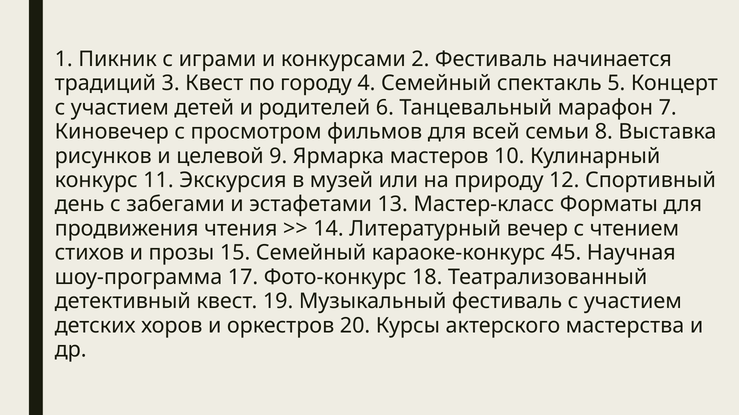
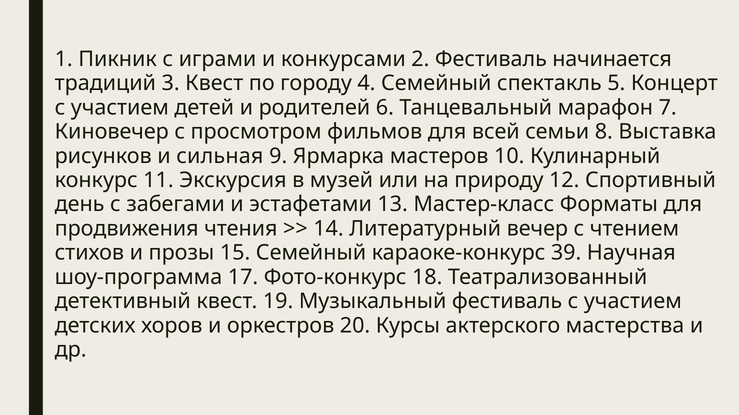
целевой: целевой -> сильная (220, 156)
45: 45 -> 39 (566, 253)
